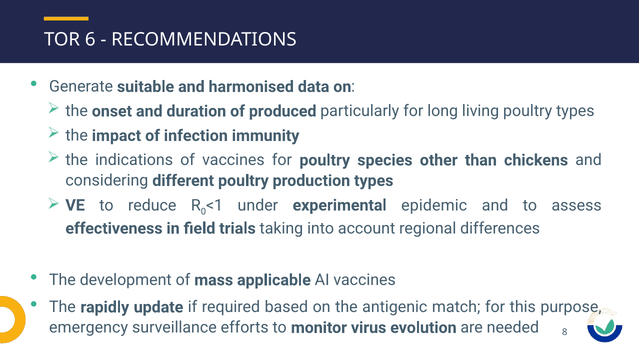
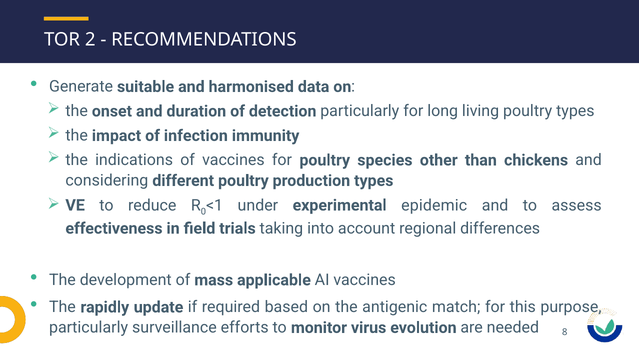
6: 6 -> 2 (90, 40)
produced: produced -> detection (283, 111)
emergency: emergency -> particularly (89, 328)
